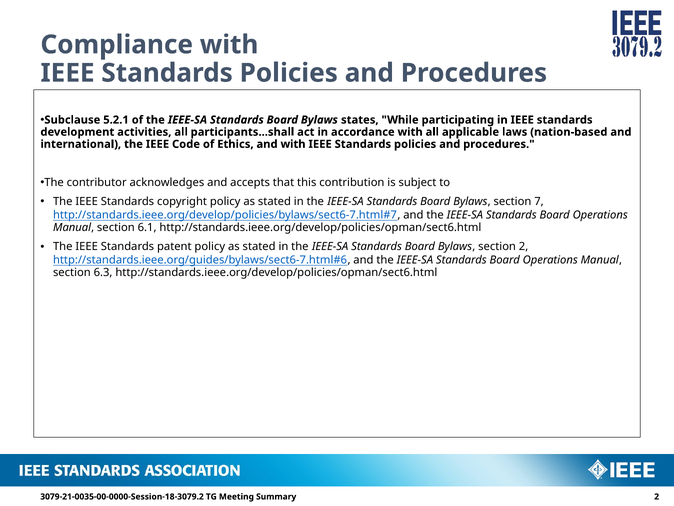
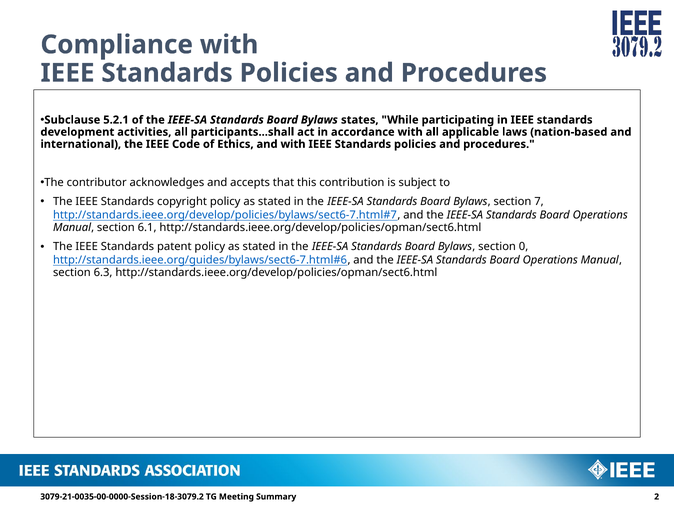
section 2: 2 -> 0 (524, 247)
